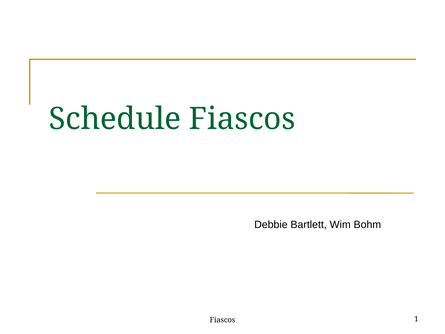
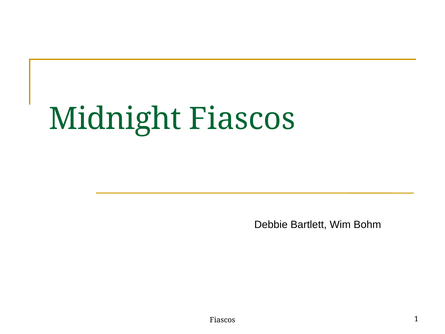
Schedule: Schedule -> Midnight (115, 119)
